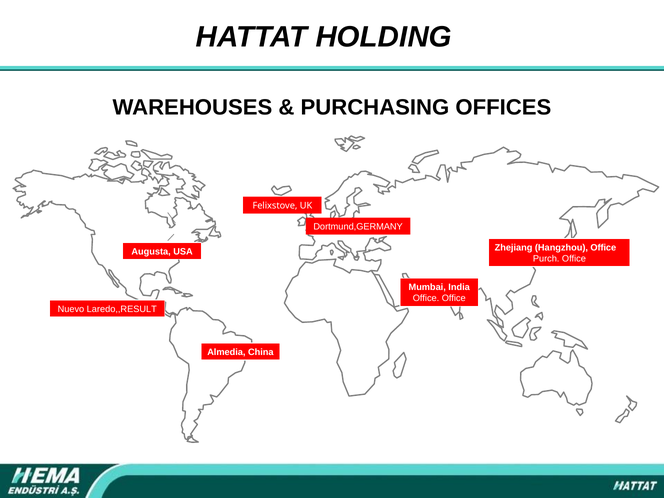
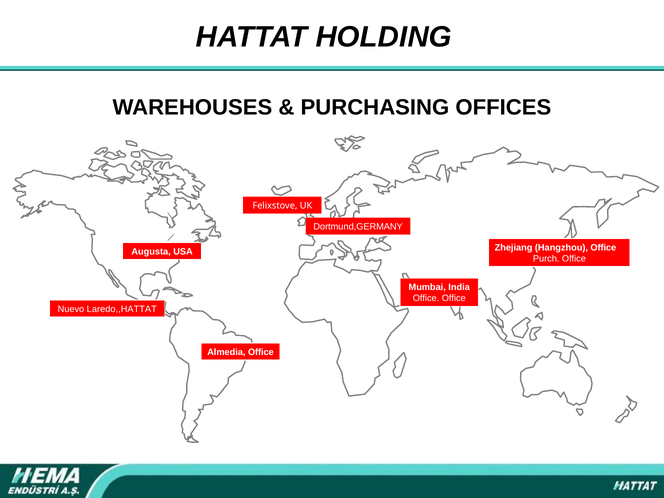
Laredo,,RESULT: Laredo,,RESULT -> Laredo,,HATTAT (122, 309)
Almedia China: China -> Office (261, 352)
